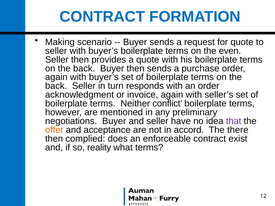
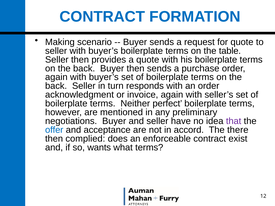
even: even -> table (230, 51)
conflict: conflict -> perfect (167, 104)
offer colour: orange -> blue (54, 130)
reality: reality -> wants (99, 148)
